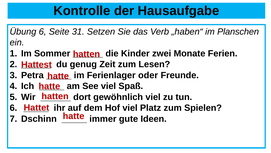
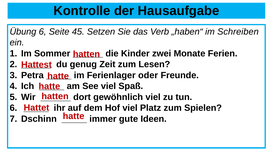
31: 31 -> 45 (78, 32)
Planschen: Planschen -> Schreiben (238, 32)
